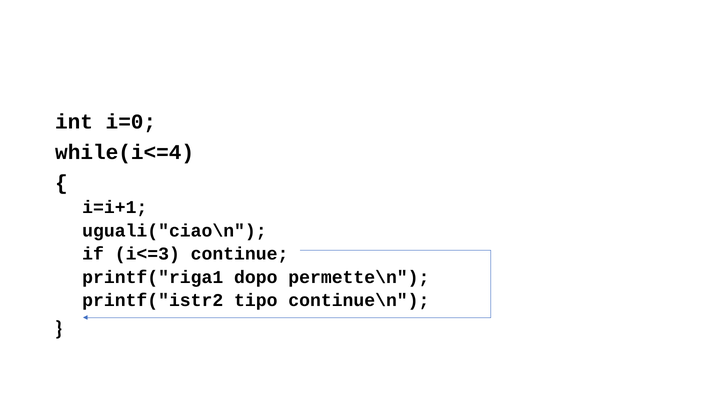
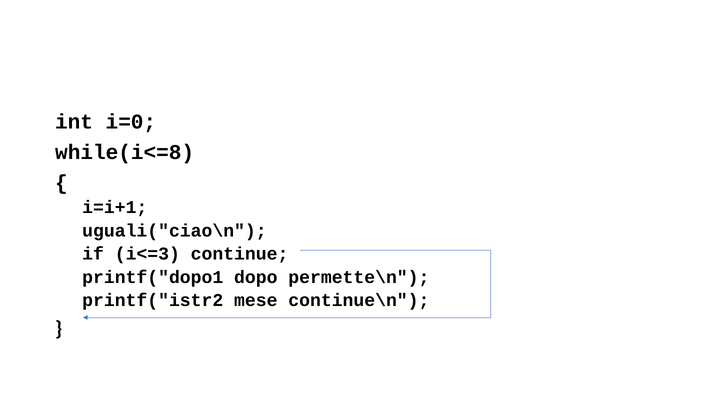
while(i<=4: while(i<=4 -> while(i<=8 (125, 153)
printf("riga1: printf("riga1 -> printf("dopo1 (153, 278)
tipo: tipo -> mese (256, 301)
